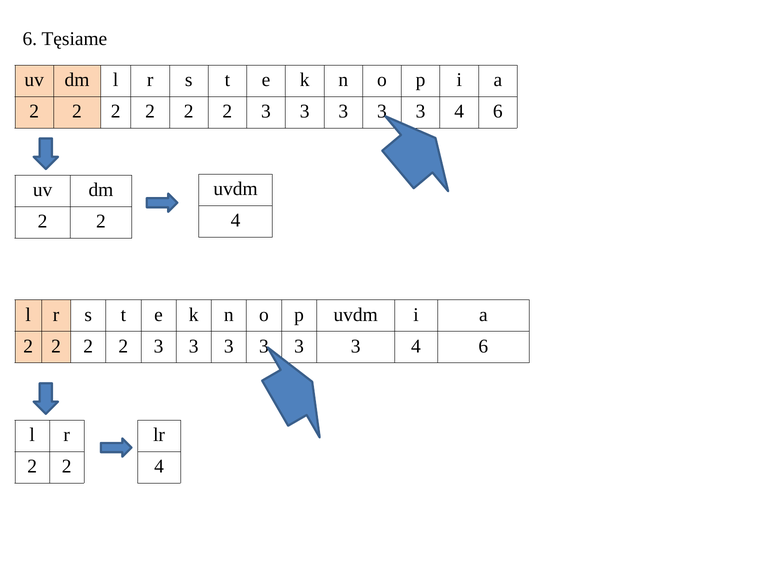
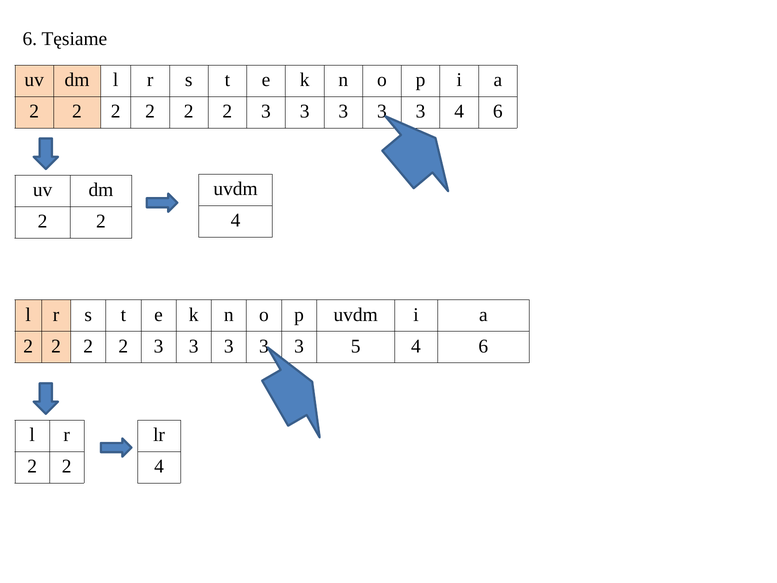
3: 3 -> 5 (356, 346)
